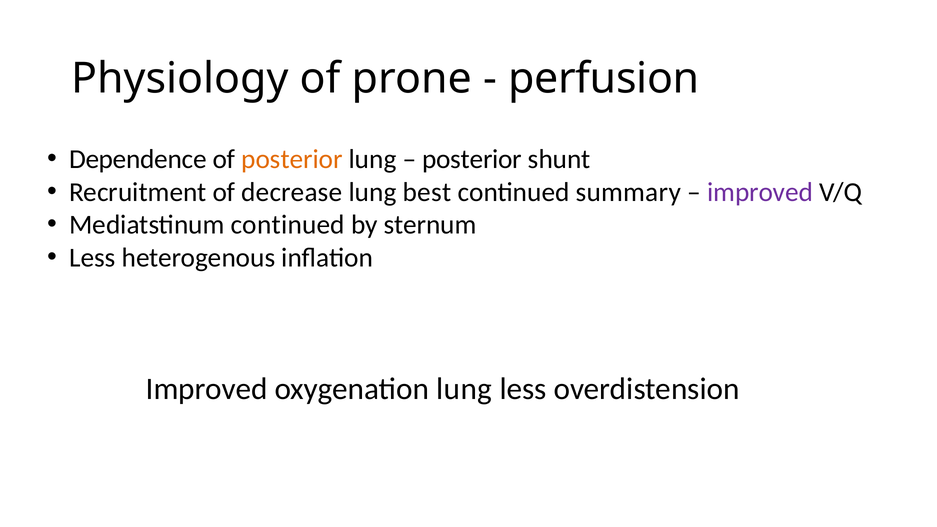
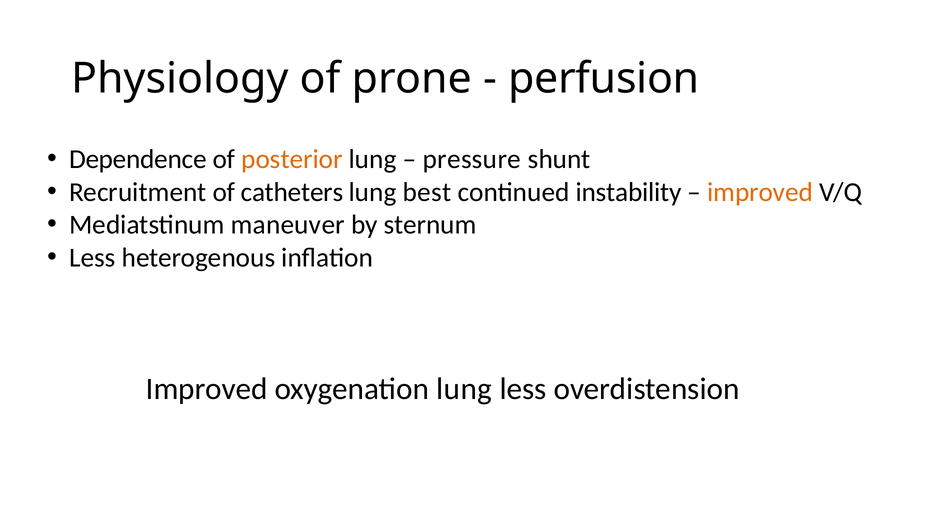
posterior: posterior -> pressure (472, 159)
decrease: decrease -> catheters (292, 192)
summary: summary -> instability (629, 192)
improved colour: purple -> orange (760, 192)
Mediatstinum continued: continued -> maneuver (288, 225)
